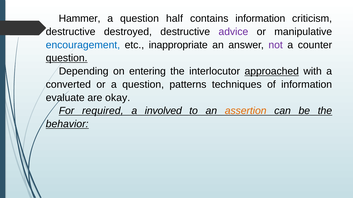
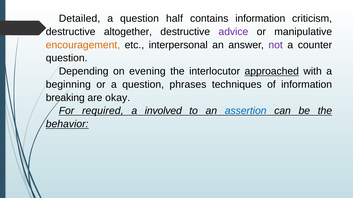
Hammer: Hammer -> Detailed (80, 19)
destroyed: destroyed -> altogether (128, 32)
encouragement colour: blue -> orange (83, 45)
inappropriate: inappropriate -> interpersonal (178, 45)
question underline: present -> none (67, 58)
entering: entering -> evening (147, 71)
converted: converted -> beginning (68, 85)
patterns: patterns -> phrases (188, 85)
evaluate: evaluate -> breaking (65, 98)
assertion colour: orange -> blue (246, 111)
